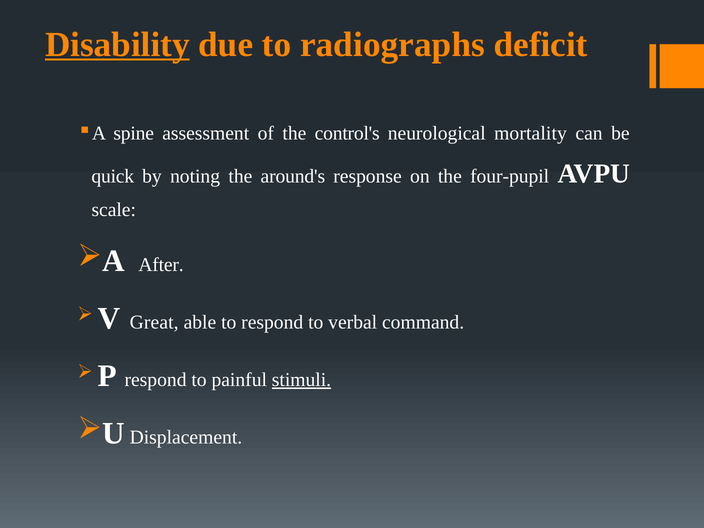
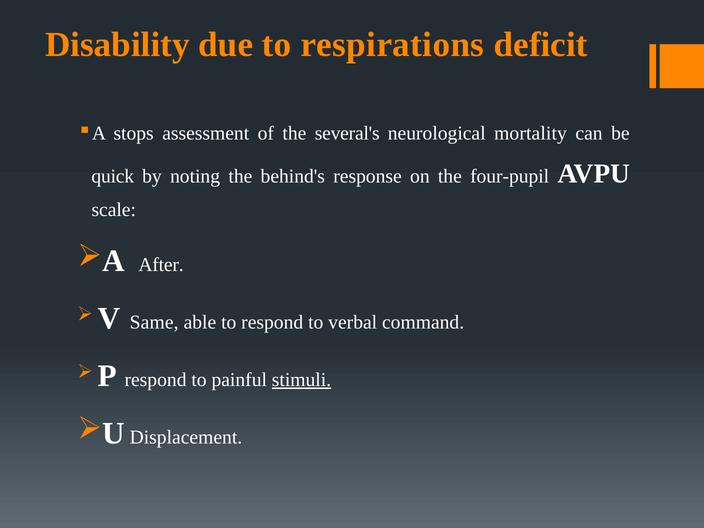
Disability underline: present -> none (117, 45)
radiographs: radiographs -> respirations (392, 45)
spine: spine -> stops (134, 134)
control's: control's -> several's (347, 134)
around's: around's -> behind's (293, 176)
Great: Great -> Same (154, 322)
